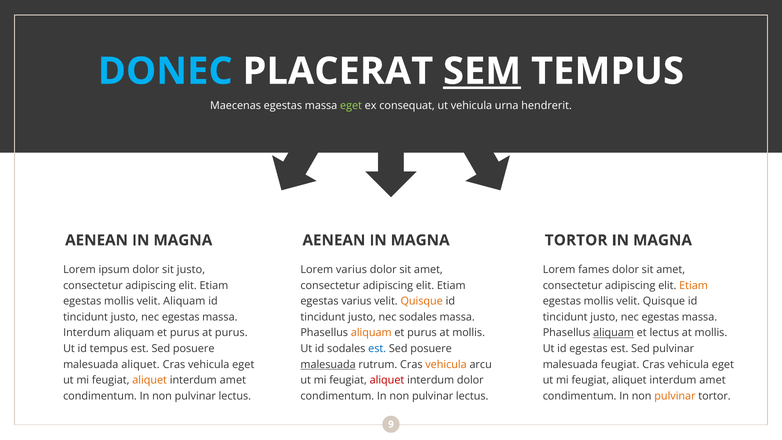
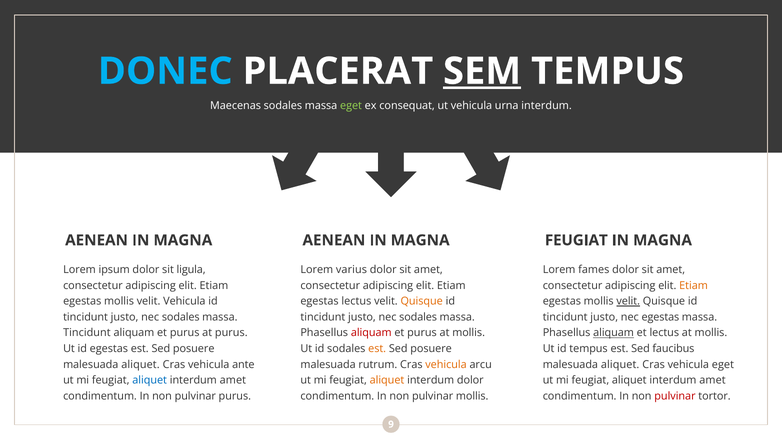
Maecenas egestas: egestas -> sodales (283, 106)
urna hendrerit: hendrerit -> interdum (547, 106)
TORTOR: TORTOR -> FEUGIAT (576, 240)
sit justo: justo -> ligula (191, 270)
Aliquam: Aliquam -> Vehicula (184, 301)
egestas varius: varius -> lectus (356, 301)
velit underline: none -> present (628, 301)
egestas: egestas -> sodales (181, 317)
Interdum: Interdum -> Tincidunt (87, 333)
aliquam colour: orange -> red (371, 333)
id tempus: tempus -> egestas (109, 349)
est colour: blue -> orange (377, 349)
id egestas: egestas -> tempus (589, 349)
Sed pulvinar: pulvinar -> faucibus (673, 349)
eget: eget -> ante (243, 364)
malesuada underline: present -> none (328, 364)
feugiat: feugiat -> aliquet (620, 364)
aliquet colour: orange -> blue (150, 380)
aliquet colour: red -> orange (387, 380)
lectus: lectus -> purus (235, 396)
lectus: lectus -> mollis (472, 396)
pulvinar colour: orange -> red (675, 396)
